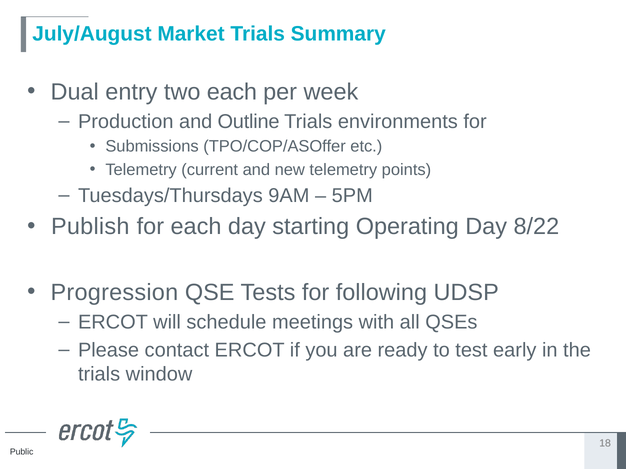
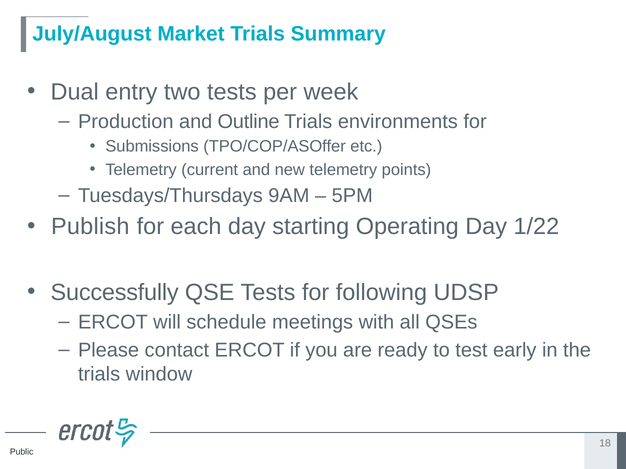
two each: each -> tests (232, 92)
8/22: 8/22 -> 1/22 (536, 227)
Progression: Progression -> Successfully (115, 293)
